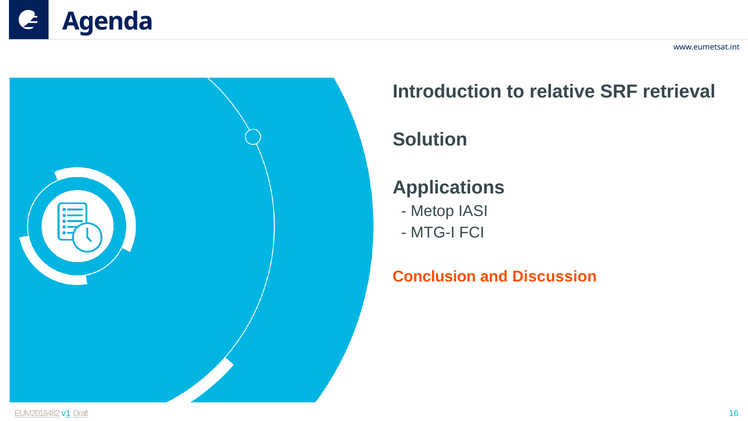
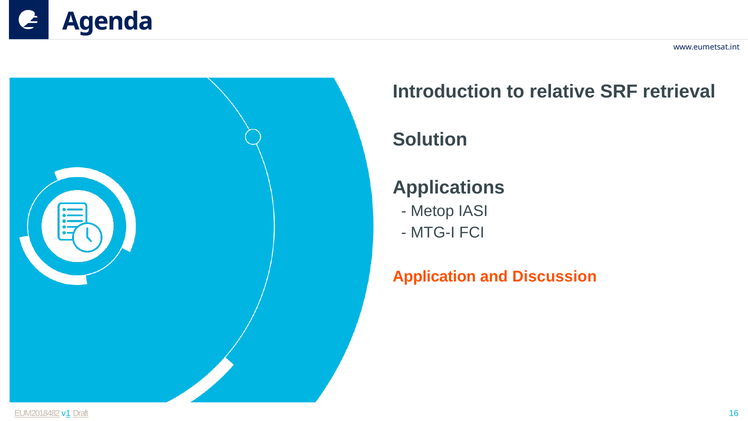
Conclusion: Conclusion -> Application (434, 276)
